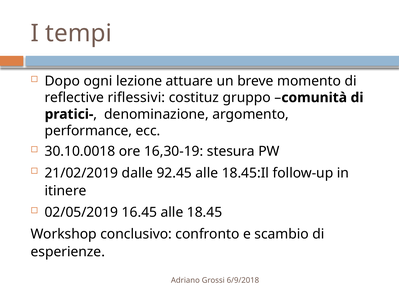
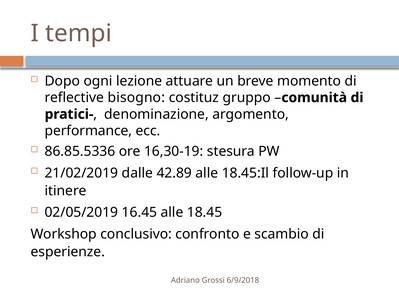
riflessivi: riflessivi -> bisogno (136, 98)
30.10.0018: 30.10.0018 -> 86.85.5336 (80, 151)
92.45: 92.45 -> 42.89 (174, 173)
